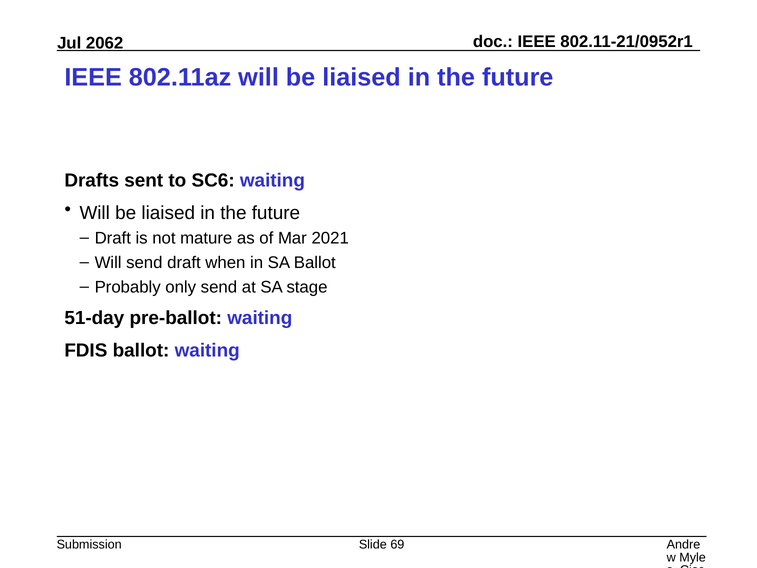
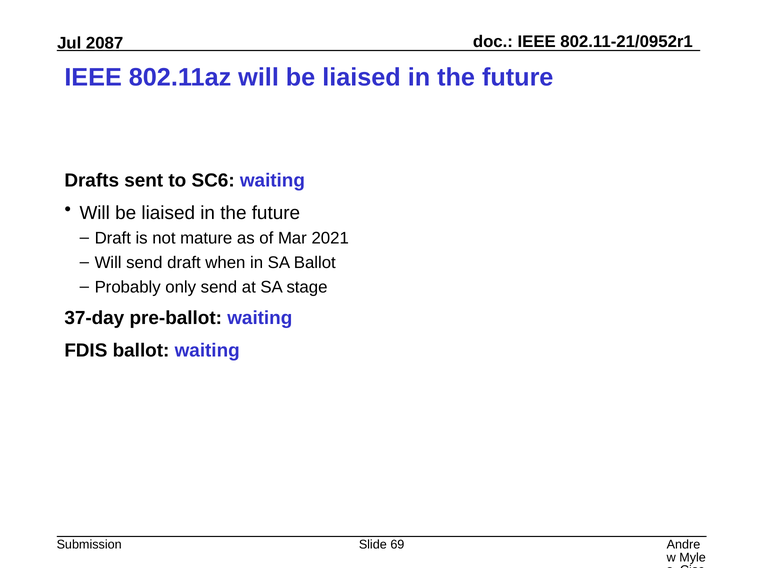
2062: 2062 -> 2087 (105, 43)
51-day: 51-day -> 37-day (94, 318)
